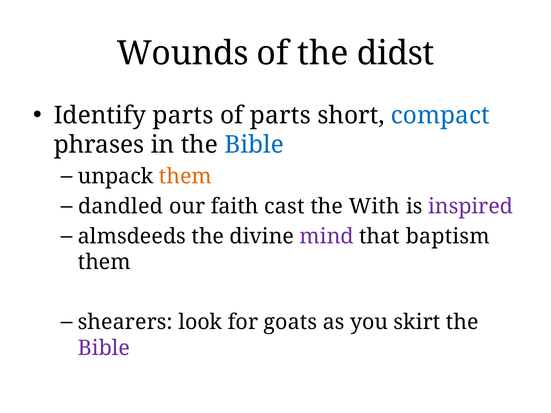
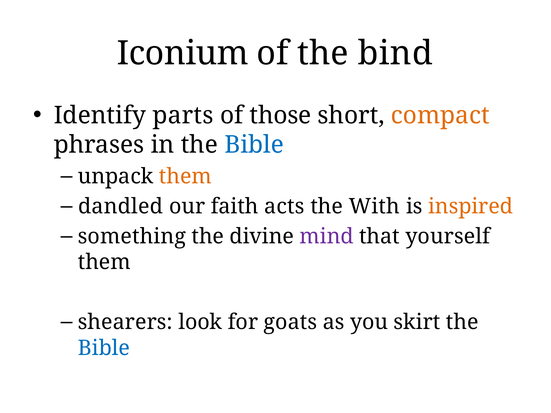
Wounds: Wounds -> Iconium (183, 53)
didst: didst -> bind (395, 53)
of parts: parts -> those (280, 116)
compact colour: blue -> orange (440, 116)
cast: cast -> acts (284, 207)
inspired colour: purple -> orange (471, 207)
almsdeeds: almsdeeds -> something (132, 237)
baptism: baptism -> yourself (448, 237)
Bible colour: purple -> blue (104, 348)
